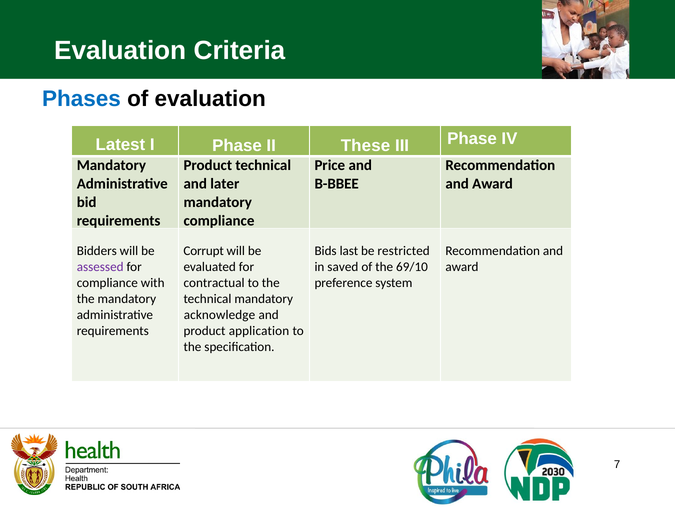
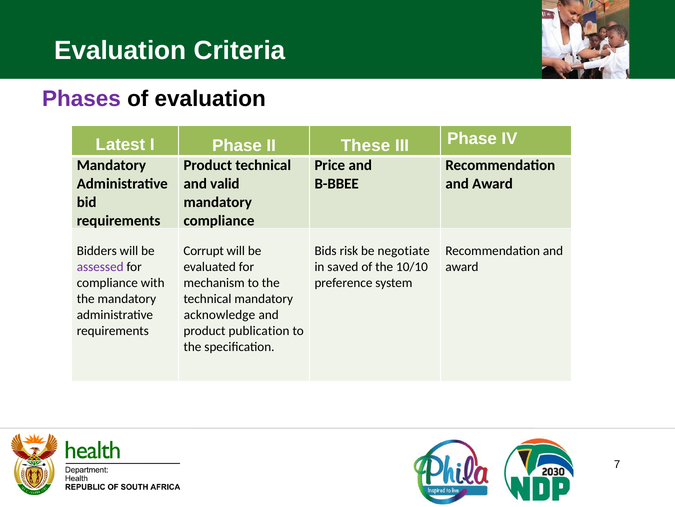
Phases colour: blue -> purple (82, 99)
later: later -> valid (225, 184)
last: last -> risk (349, 251)
restricted: restricted -> negotiate (404, 251)
69/10: 69/10 -> 10/10 (412, 267)
contractual: contractual -> mechanism (214, 283)
application: application -> publication (259, 331)
